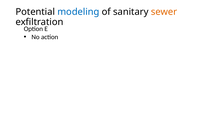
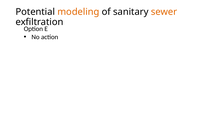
modeling colour: blue -> orange (78, 12)
